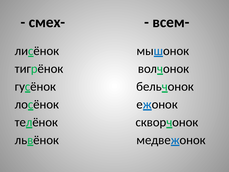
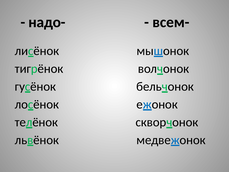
смех-: смех- -> надо- (47, 22)
